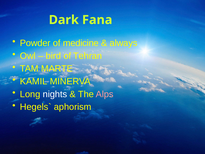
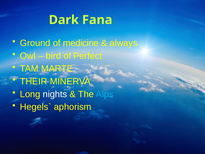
Powder: Powder -> Ground (35, 43)
Tehran: Tehran -> Perfect (88, 56)
KAMIL: KAMIL -> THEIR (34, 81)
Alps colour: pink -> light blue (105, 94)
